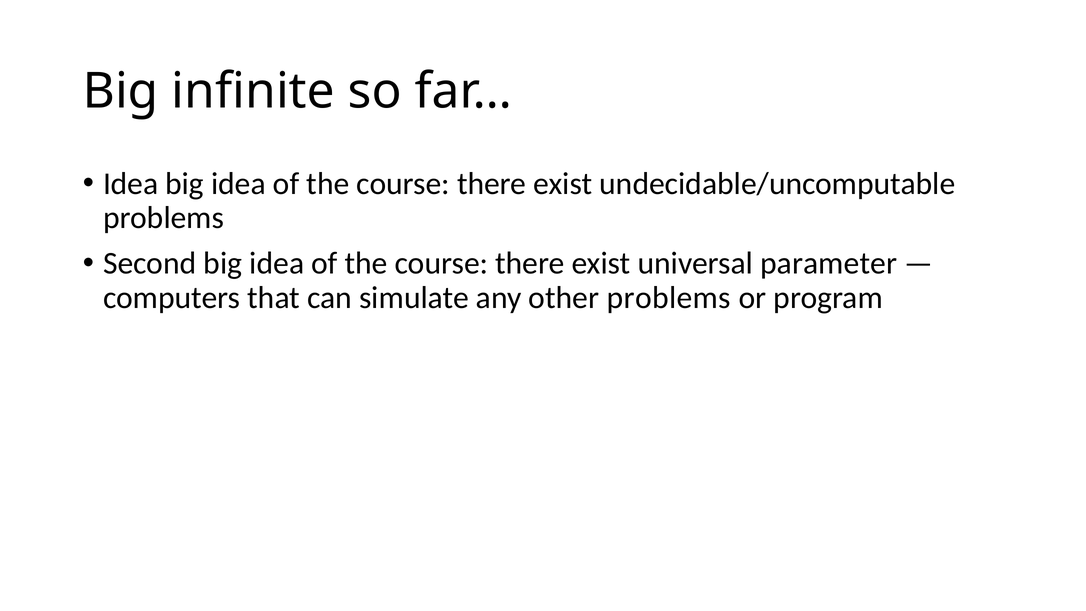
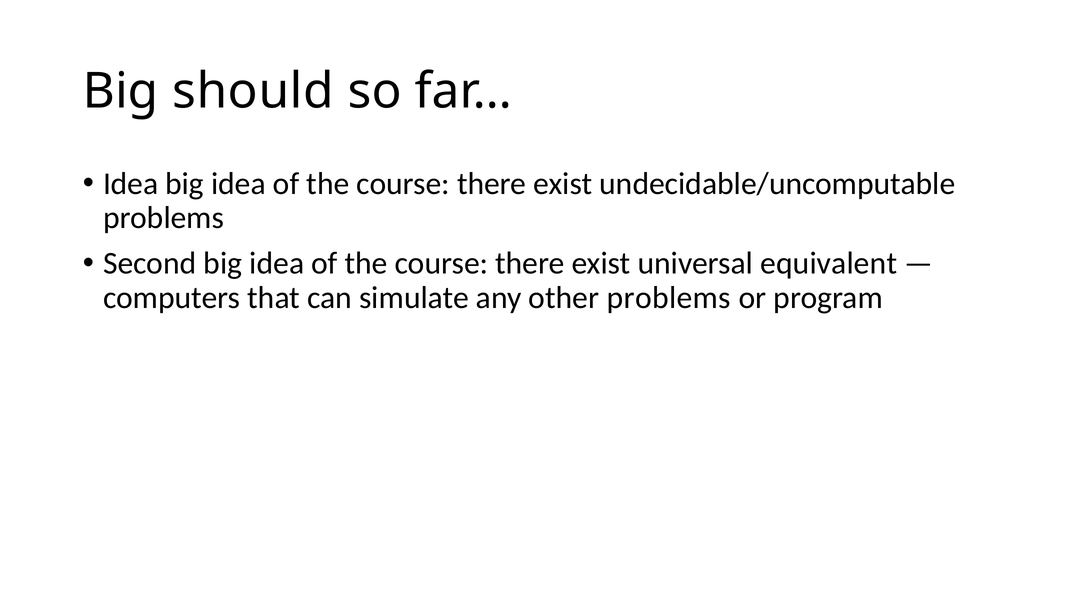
infinite: infinite -> should (253, 91)
parameter: parameter -> equivalent (829, 263)
